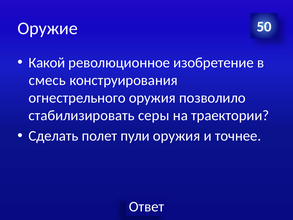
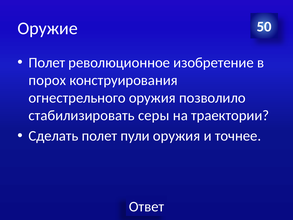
Какой: Какой -> Полет (47, 63)
смесь: смесь -> порох (47, 80)
